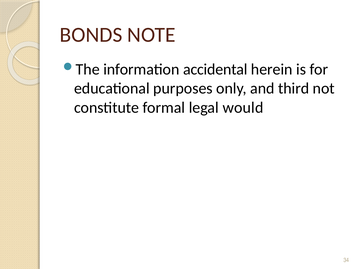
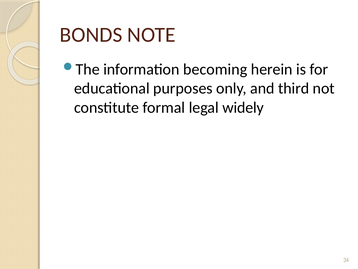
accidental: accidental -> becoming (215, 69)
would: would -> widely (243, 107)
